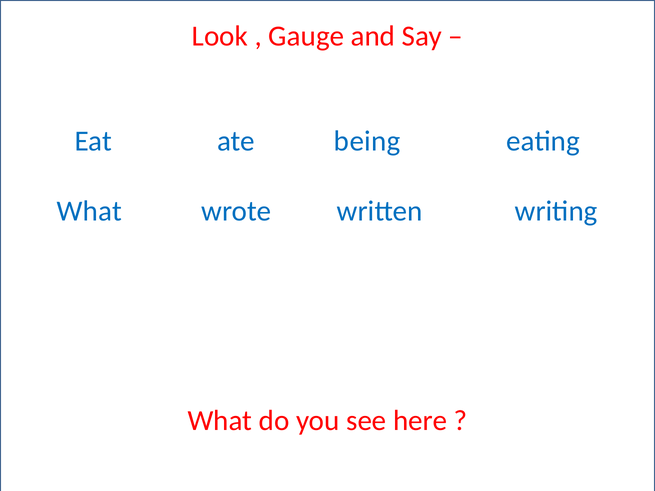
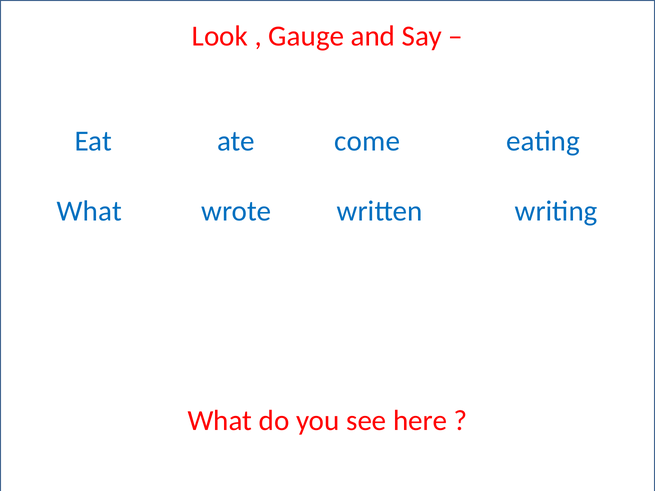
being: being -> come (367, 141)
